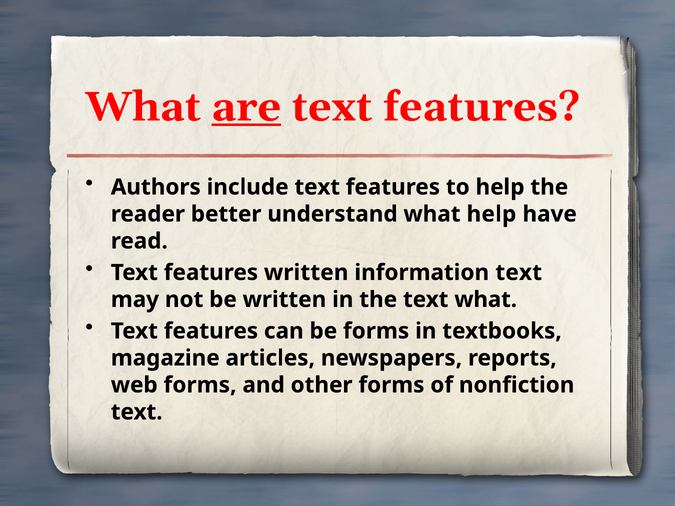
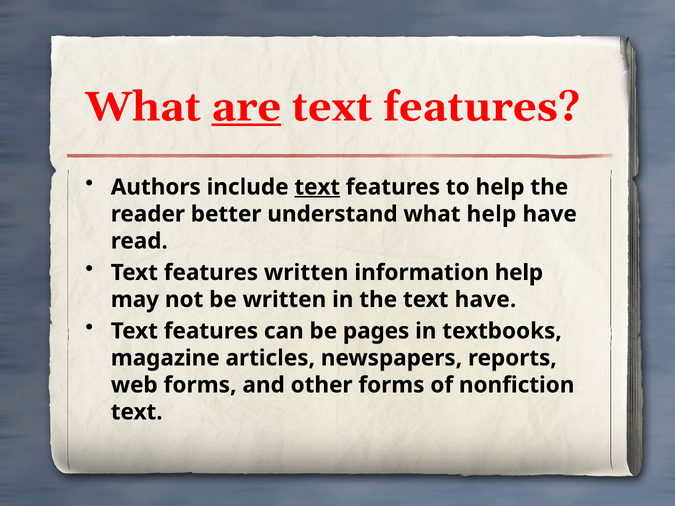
text underline: none -> present (317, 187)
information text: text -> help (519, 273)
text what: what -> have (485, 300)
be forms: forms -> pages (376, 331)
